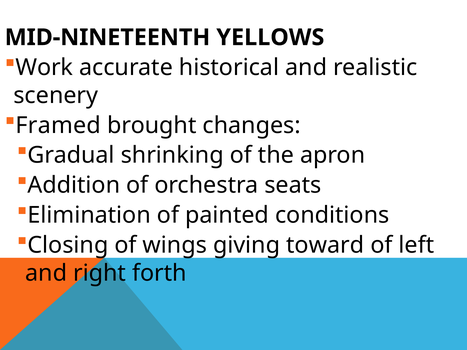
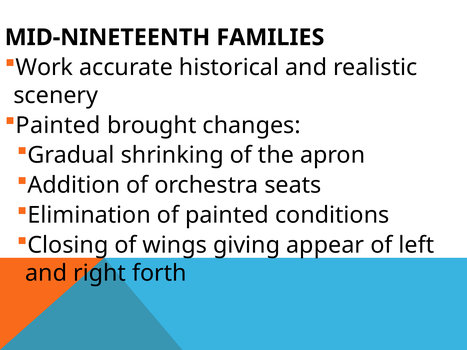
YELLOWS: YELLOWS -> FAMILIES (270, 37)
Framed: Framed -> Painted (58, 125)
toward: toward -> appear (325, 245)
